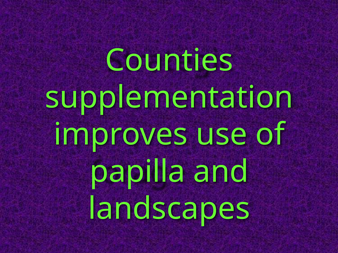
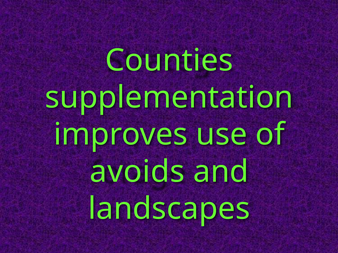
papilla: papilla -> avoids (137, 172)
